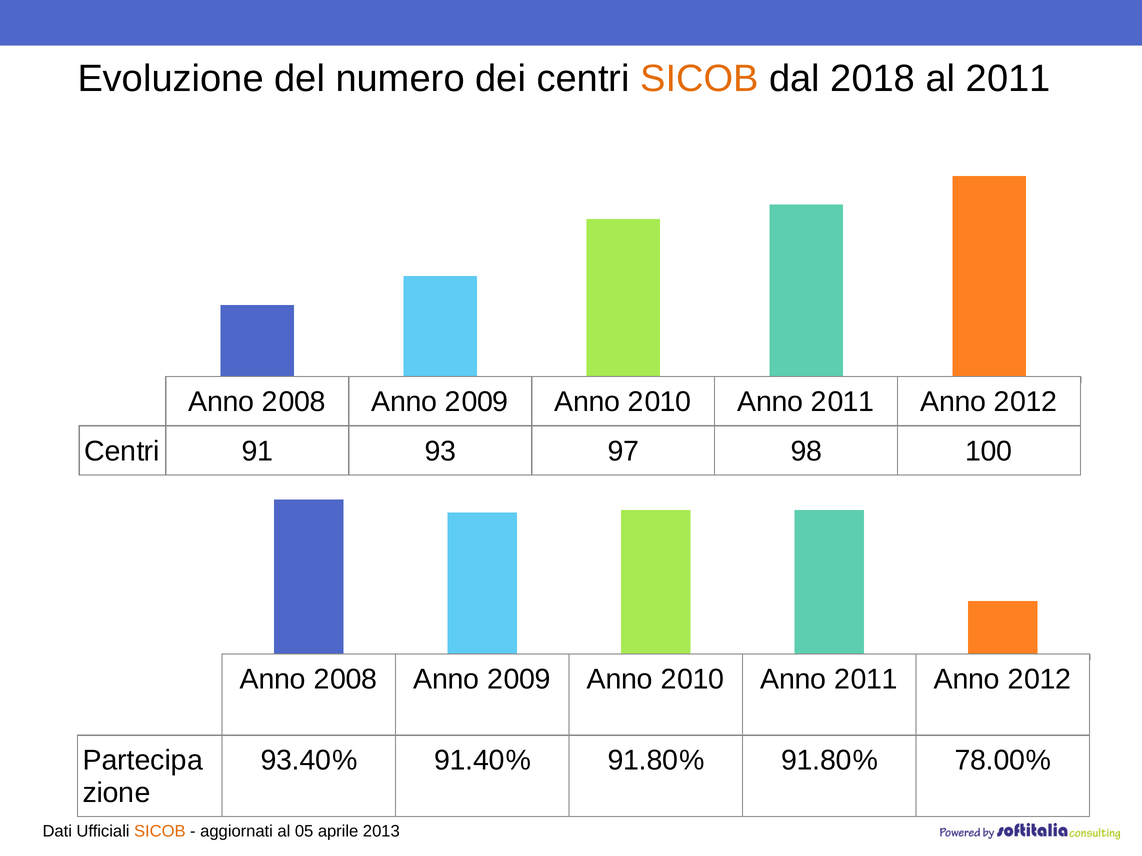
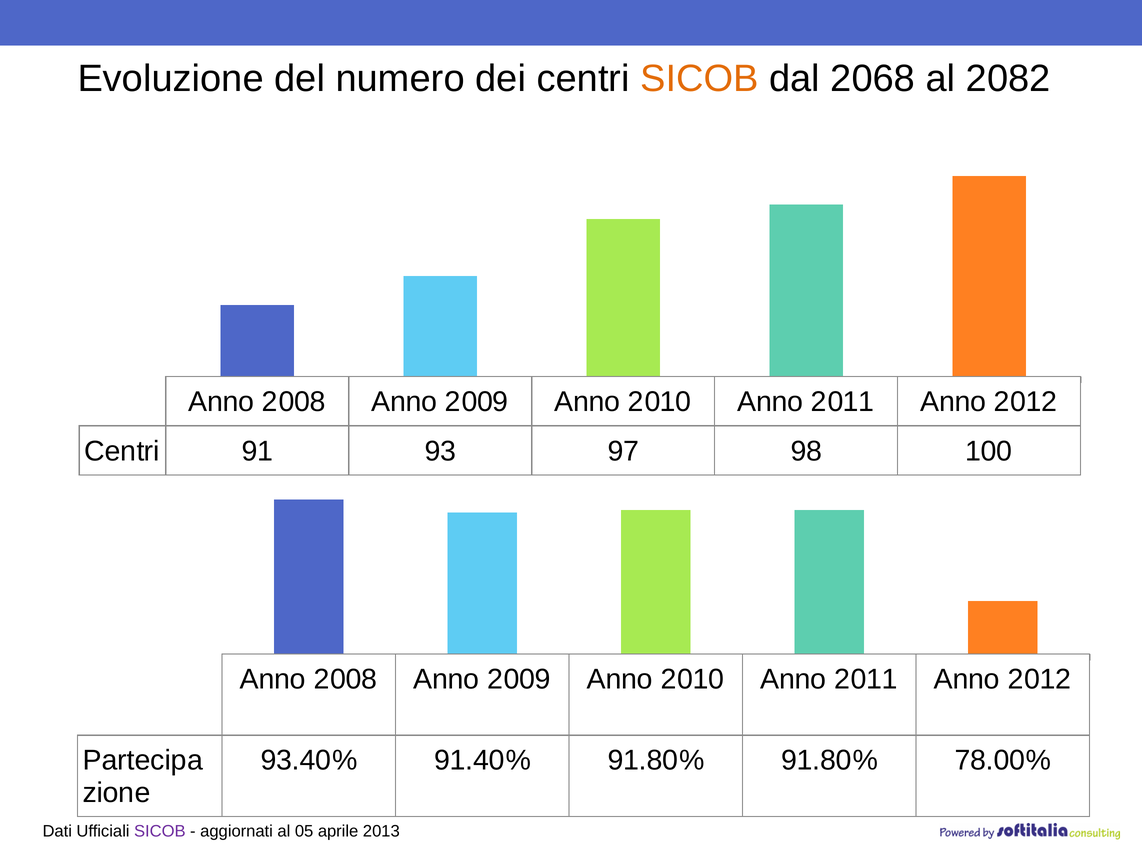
2018: 2018 -> 2068 (873, 79)
al 2011: 2011 -> 2082 (1008, 79)
SICOB colour: orange -> purple (160, 832)
